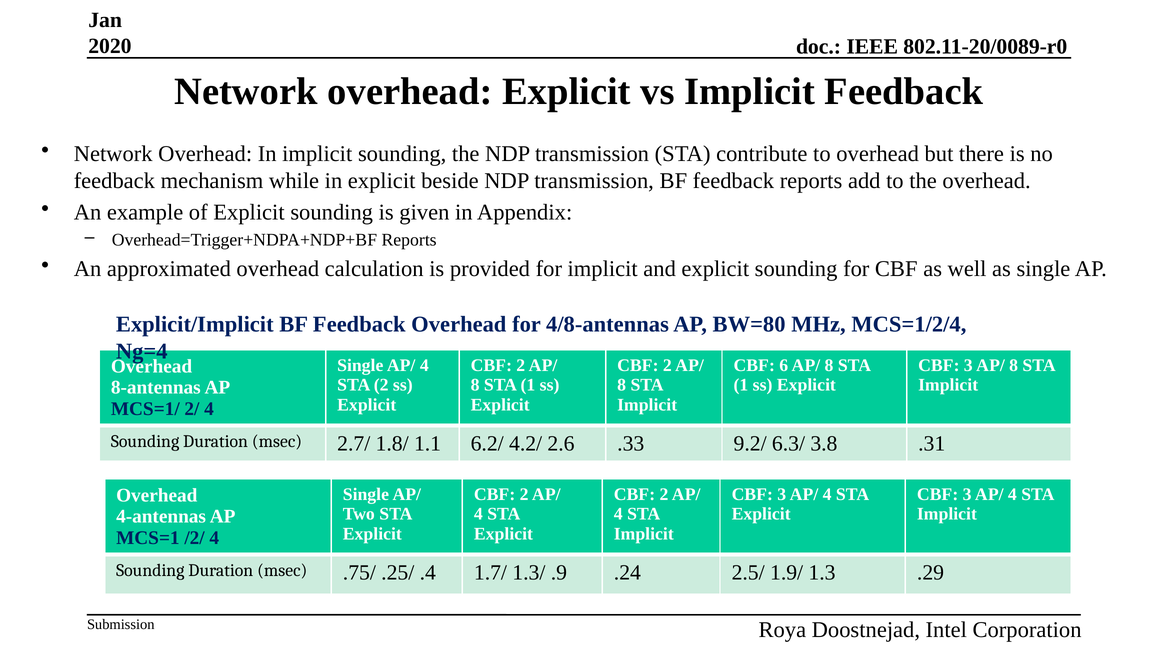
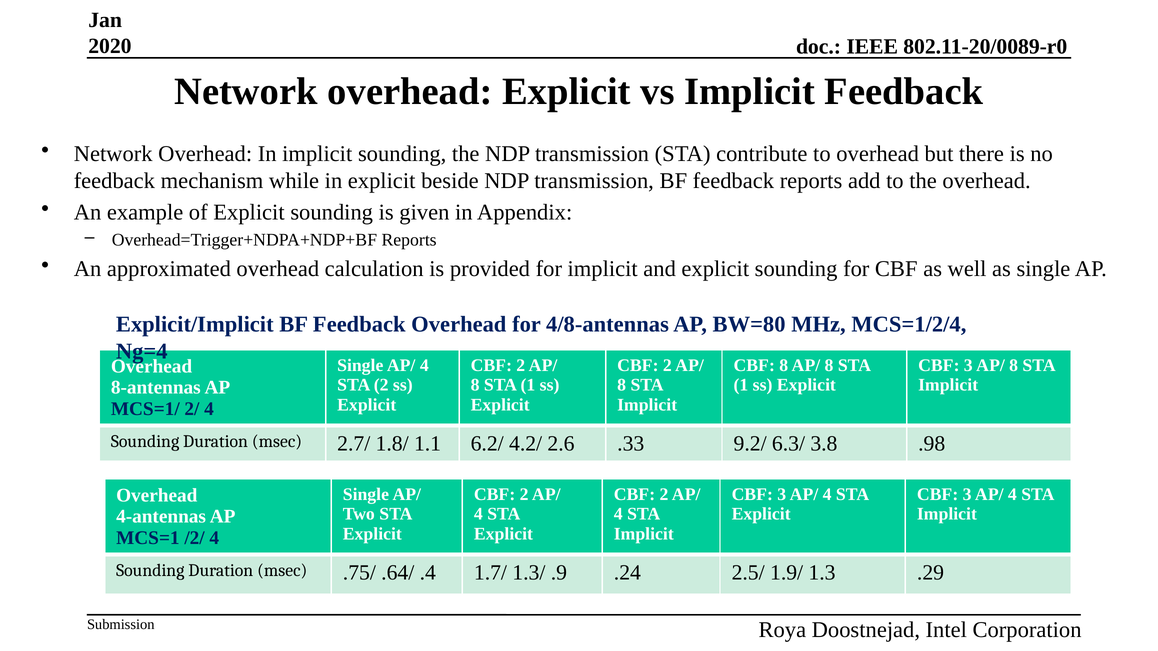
CBF 6: 6 -> 8 (784, 366)
.31: .31 -> .98 (932, 444)
.25/: .25/ -> .64/ (398, 573)
